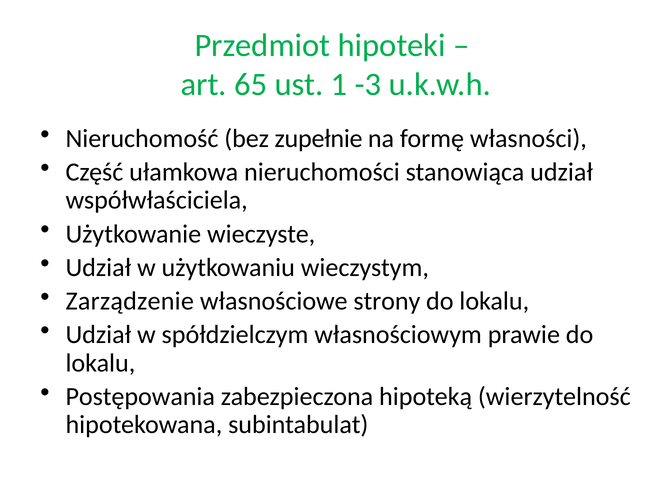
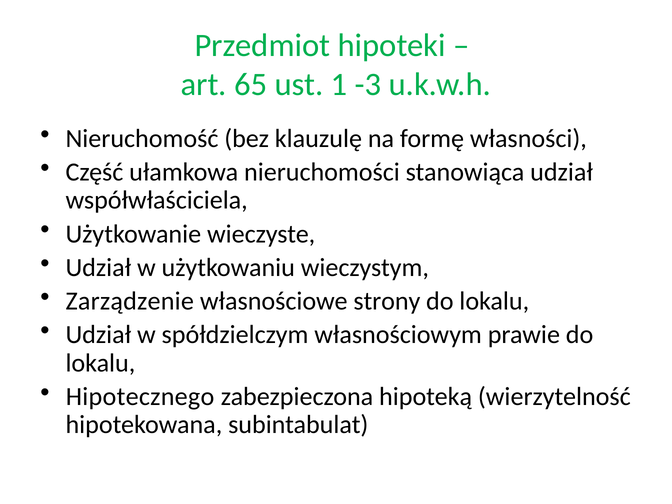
zupełnie: zupełnie -> klauzulę (318, 138)
Postępowania: Postępowania -> Hipotecznego (140, 397)
